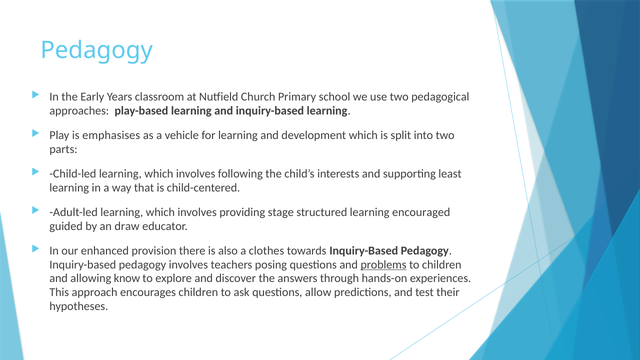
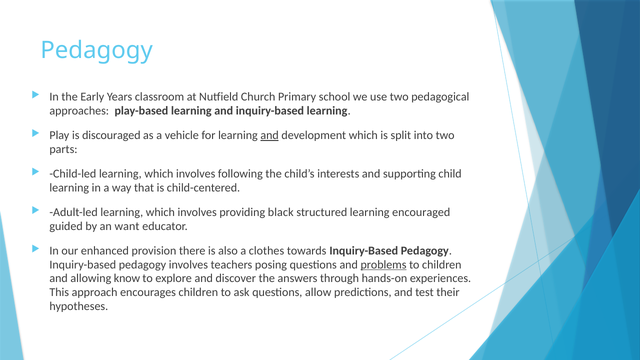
emphasises: emphasises -> discouraged (111, 135)
and underline: none -> present (270, 135)
least: least -> child (450, 174)
stage: stage -> black (281, 212)
draw: draw -> want (127, 226)
